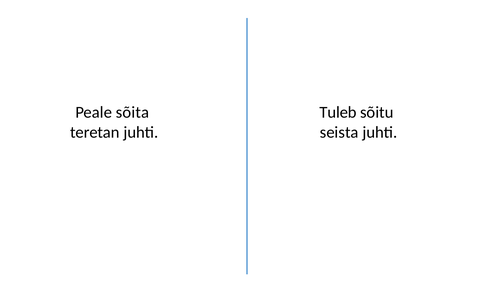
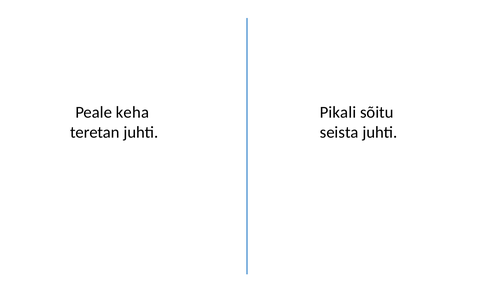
sõita: sõita -> keha (132, 113)
Tuleb: Tuleb -> Pikali (338, 113)
